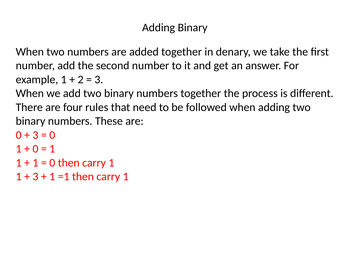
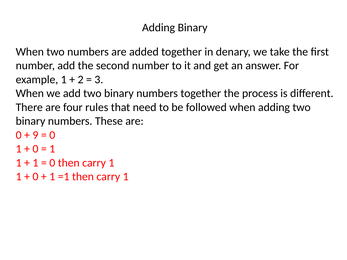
3: 3 -> 9 (35, 135)
3: 3 -> 0 (35, 177)
